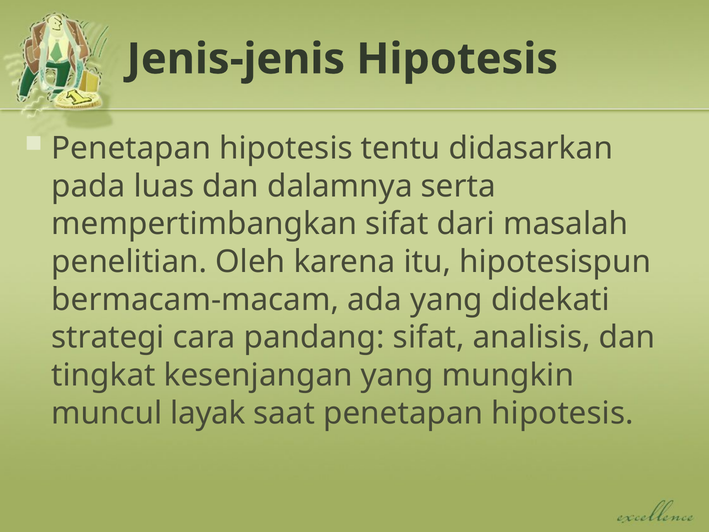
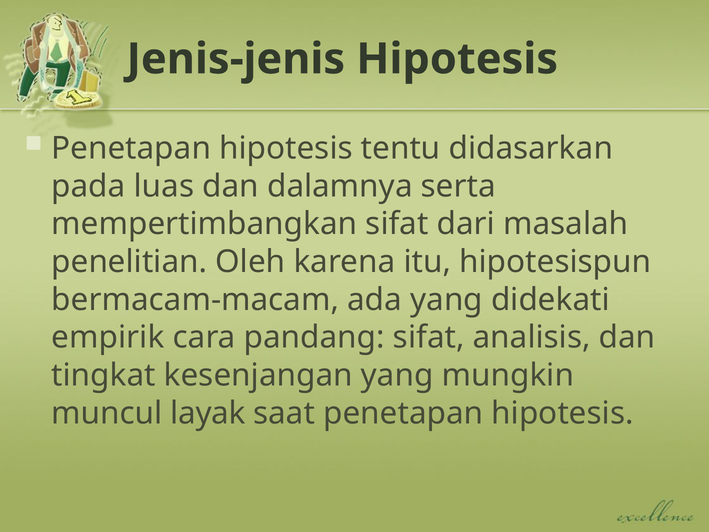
strategi: strategi -> empirik (108, 337)
